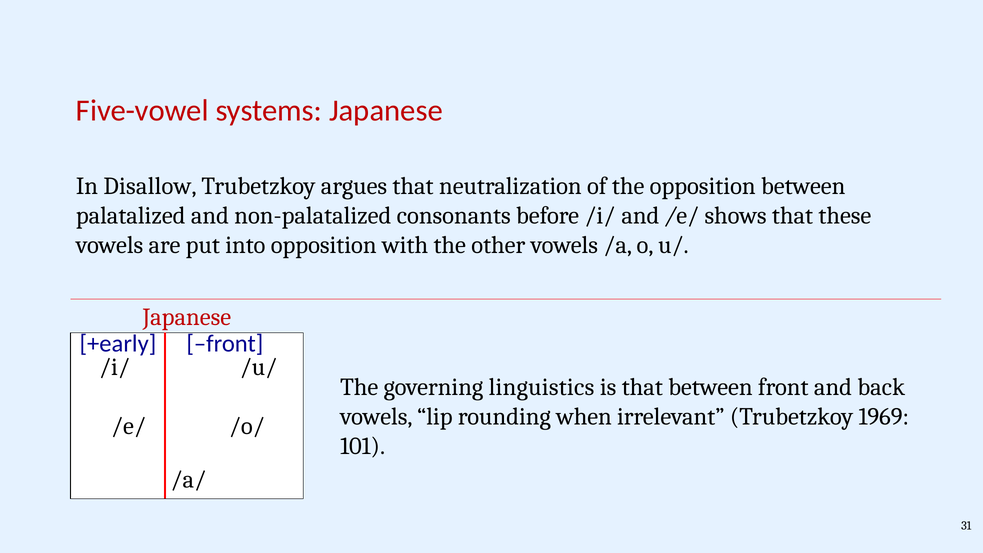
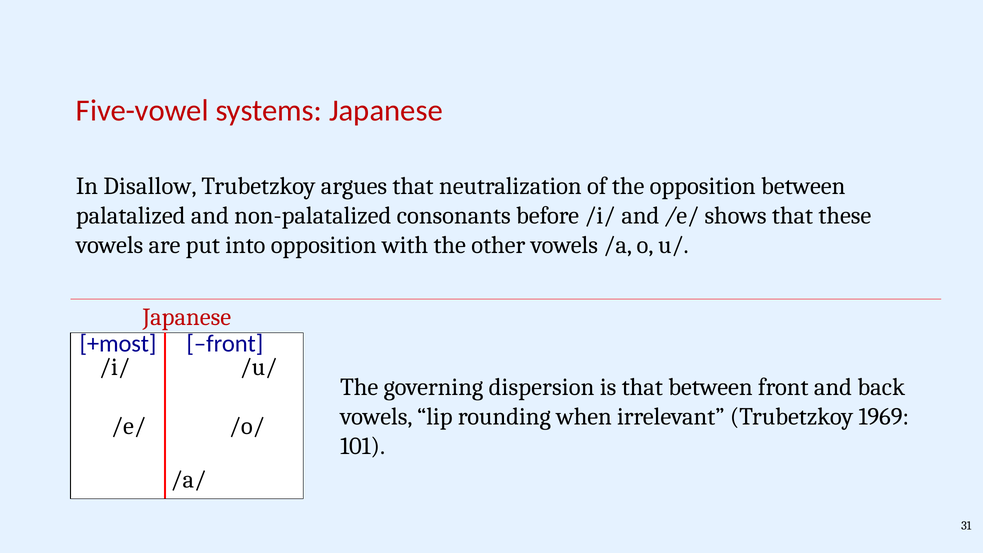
+early: +early -> +most (118, 344)
linguistics: linguistics -> dispersion (542, 387)
